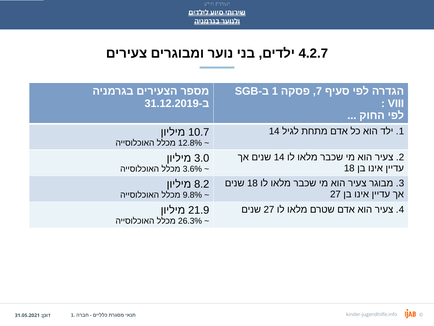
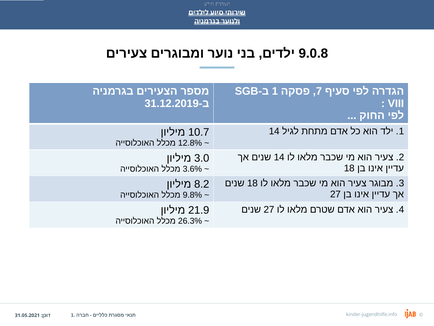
4.2.7: 4.2.7 -> 9.0.8 (313, 53)
